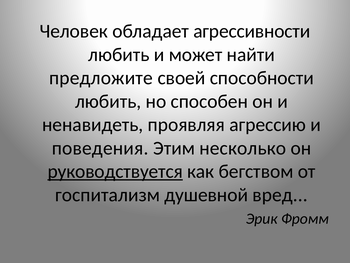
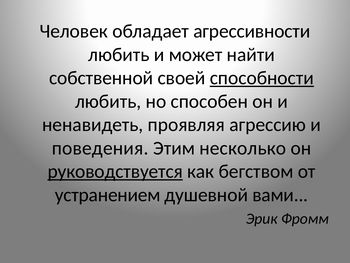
предложите: предложите -> собственной (101, 78)
способности underline: none -> present (262, 78)
госпитализм: госпитализм -> устранением (108, 194)
вред: вред -> вами (280, 194)
